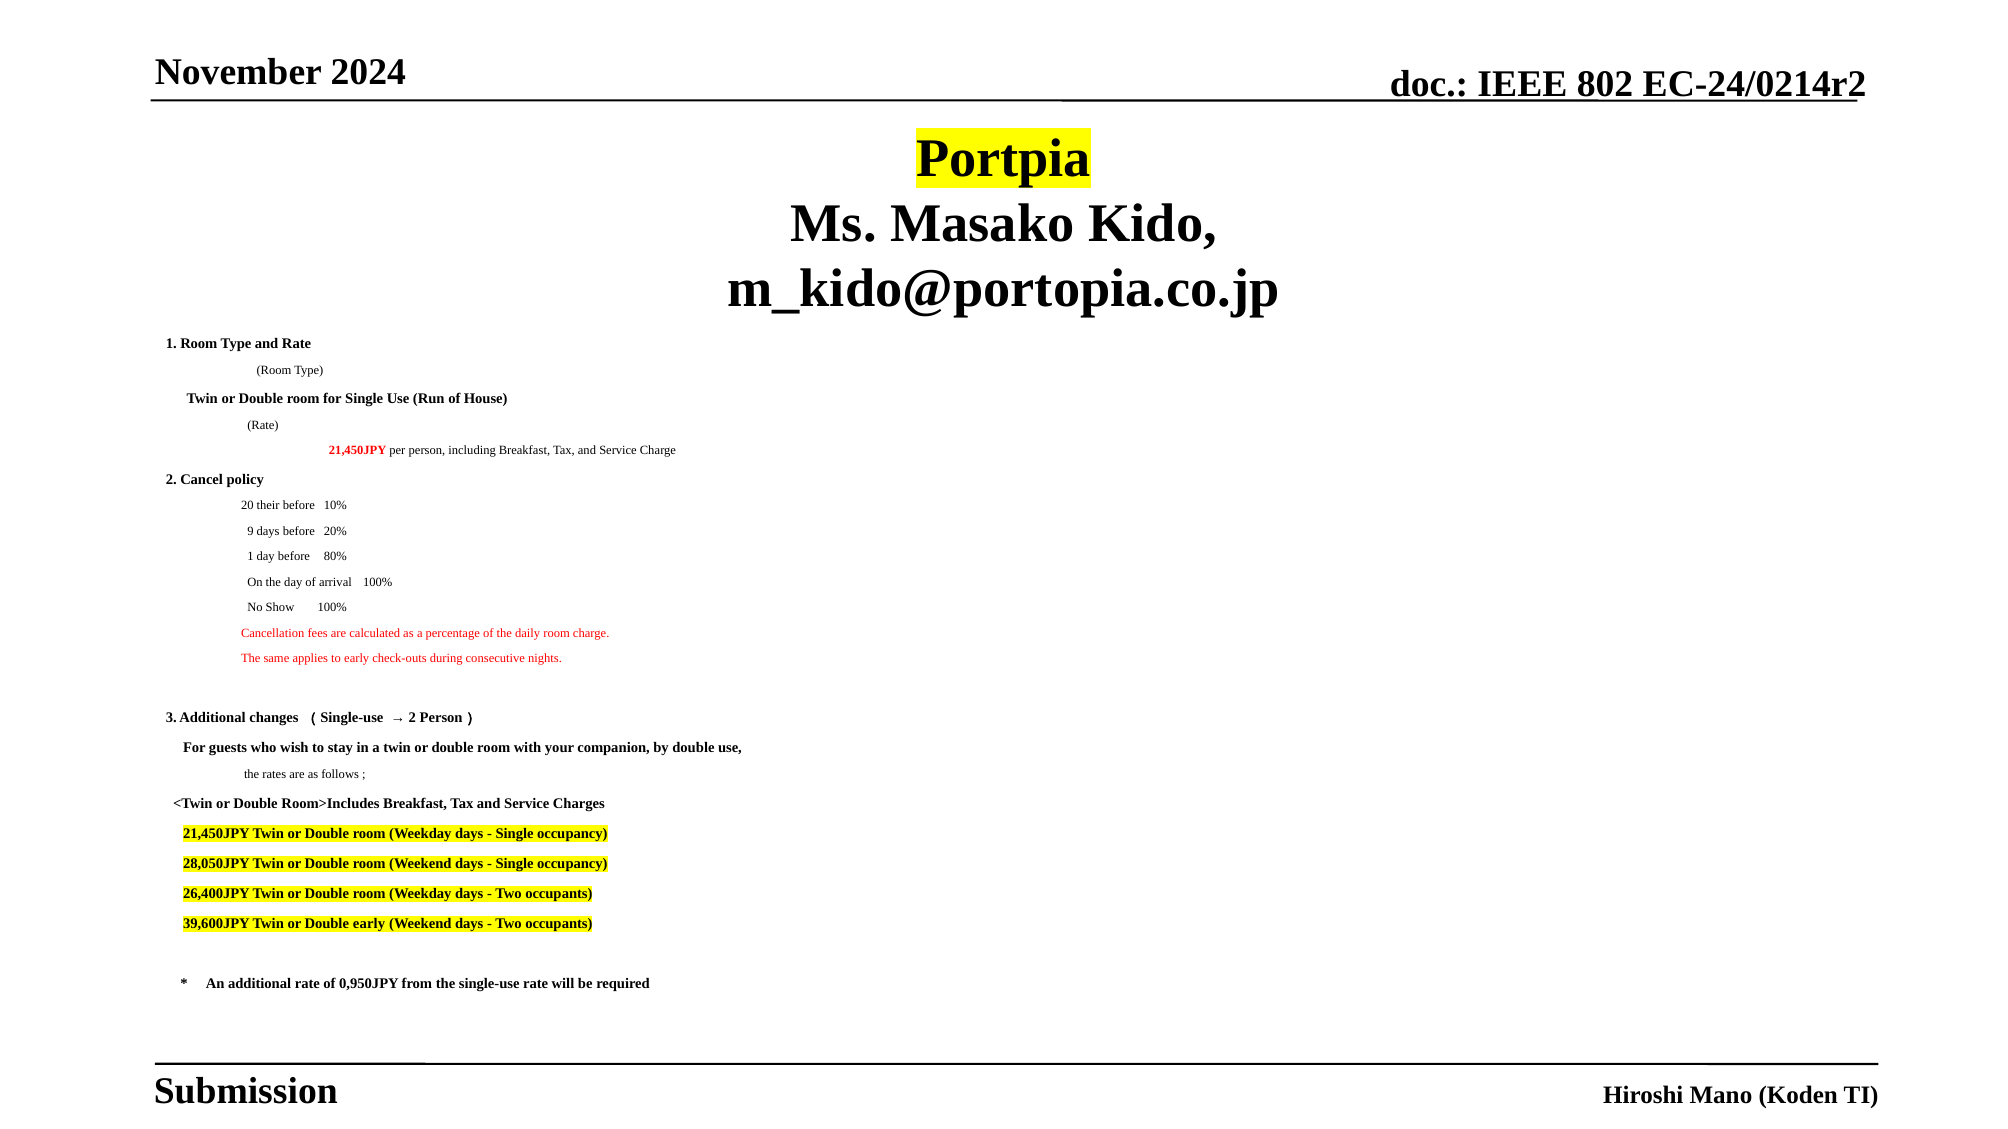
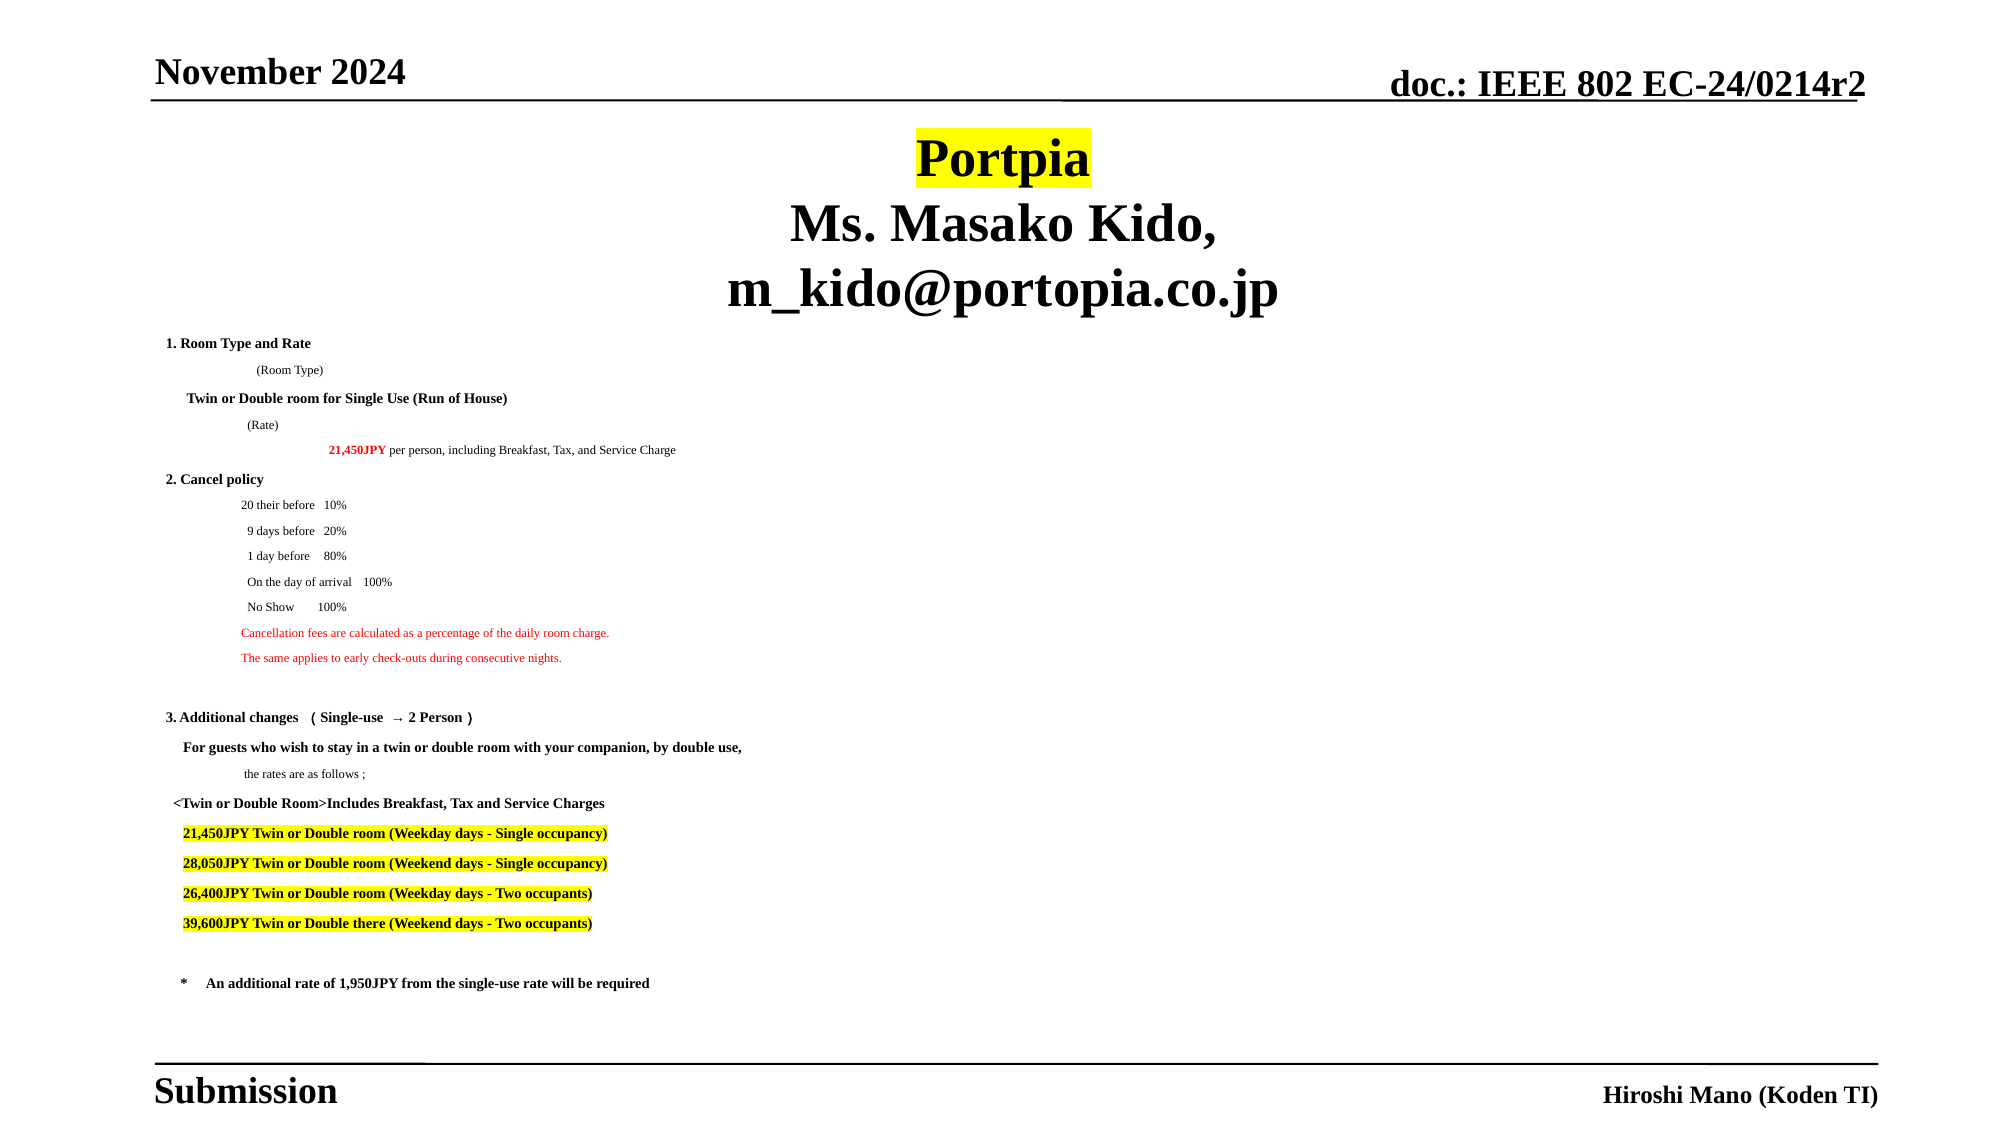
Double early: early -> there (369, 924)
0,950JPY: 0,950JPY -> 1,950JPY (369, 985)
